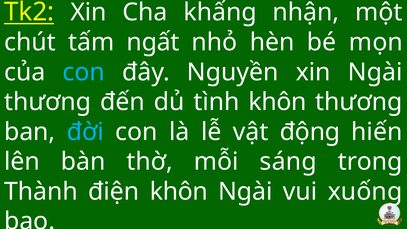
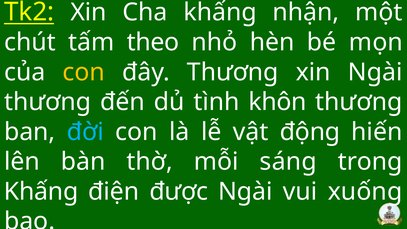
ngất: ngất -> theo (153, 42)
con colour: light blue -> yellow (84, 72)
đây Nguyền: Nguyền -> Thương (233, 72)
Thành: Thành -> Khấng (41, 191)
điện khôn: khôn -> được (179, 191)
